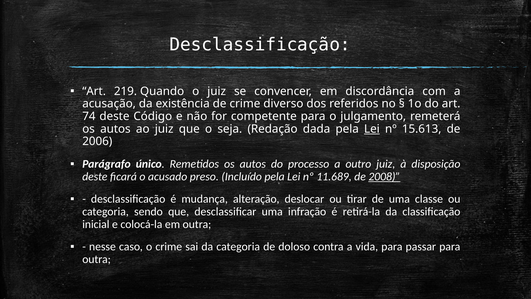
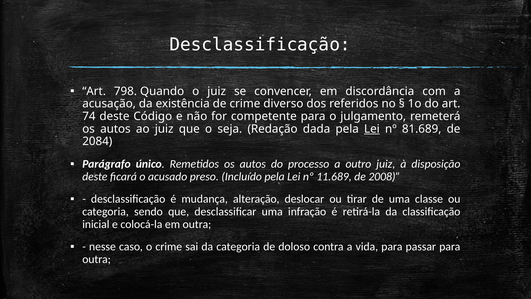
219: 219 -> 798 (125, 91)
15.613: 15.613 -> 81.689 (422, 129)
2006: 2006 -> 2084 (97, 141)
2008 underline: present -> none (384, 176)
